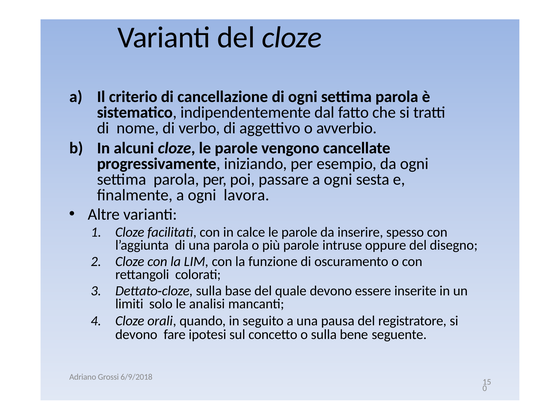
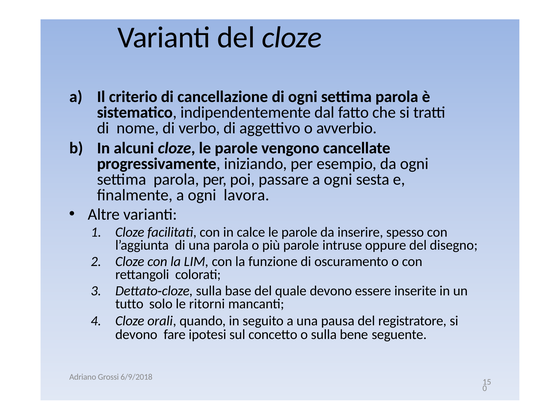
limiti: limiti -> tutto (129, 304)
analisi: analisi -> ritorni (207, 304)
